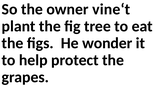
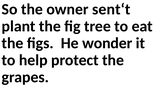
vine‘t: vine‘t -> sent‘t (111, 9)
